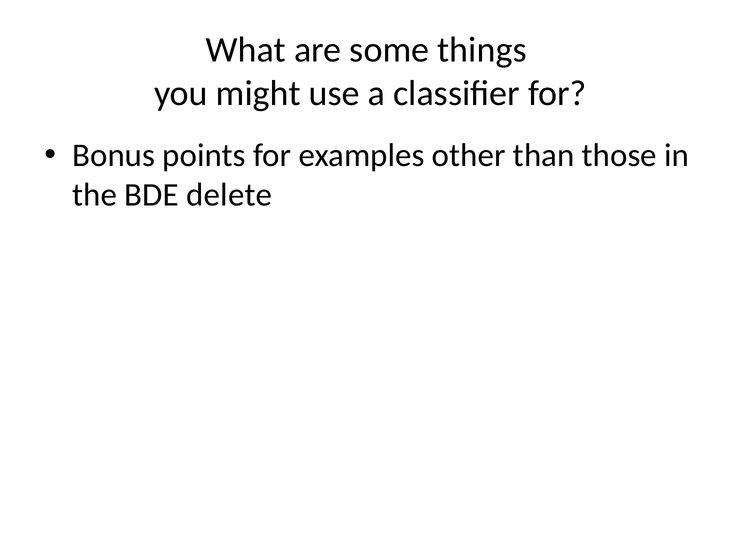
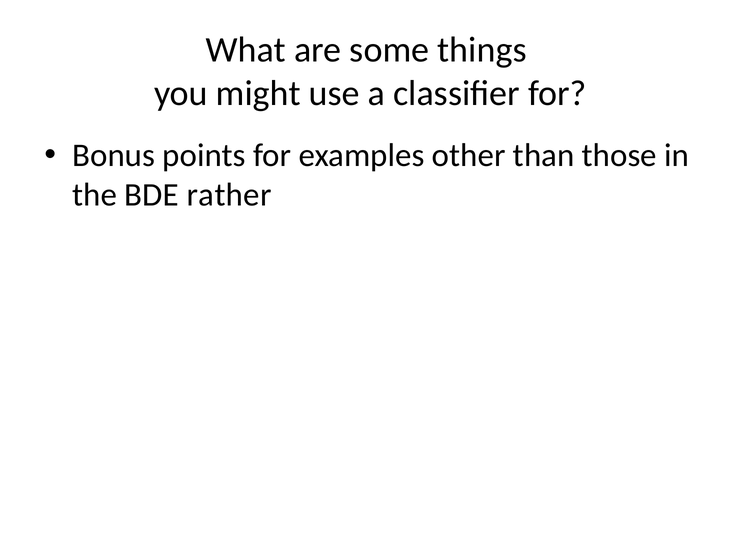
delete: delete -> rather (229, 195)
